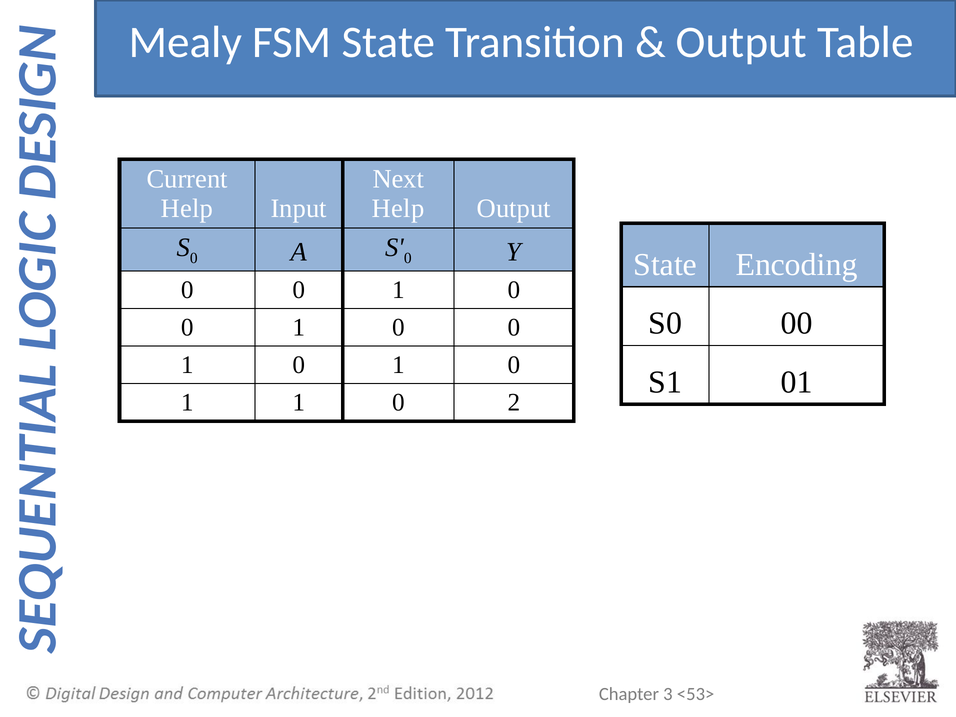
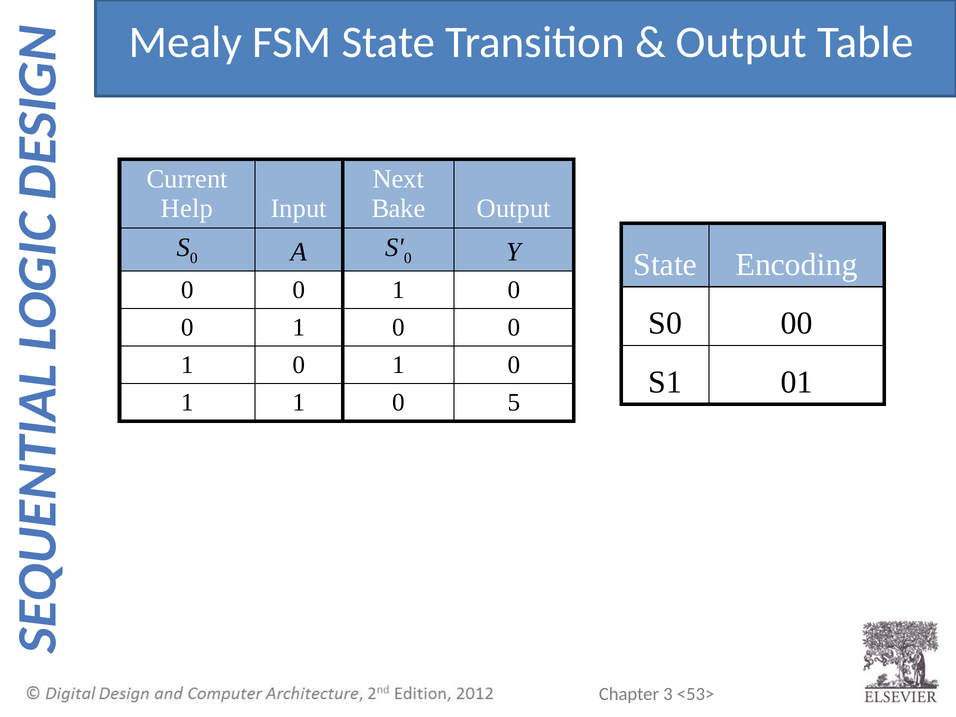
Help: Help -> Bake (398, 209)
2: 2 -> 5 (514, 403)
